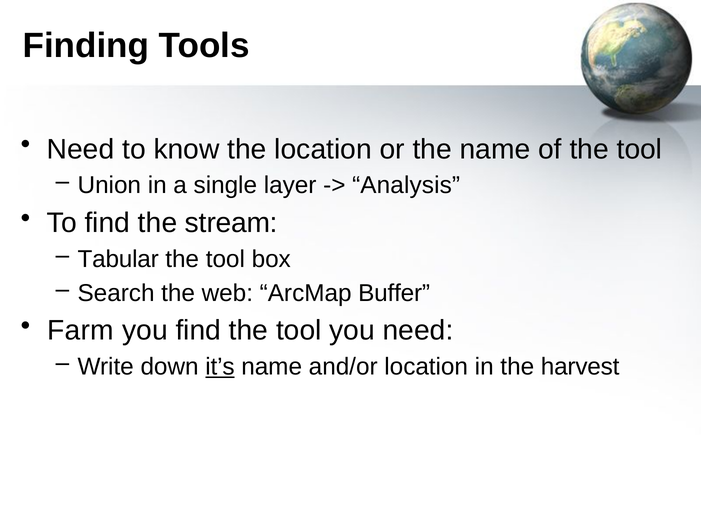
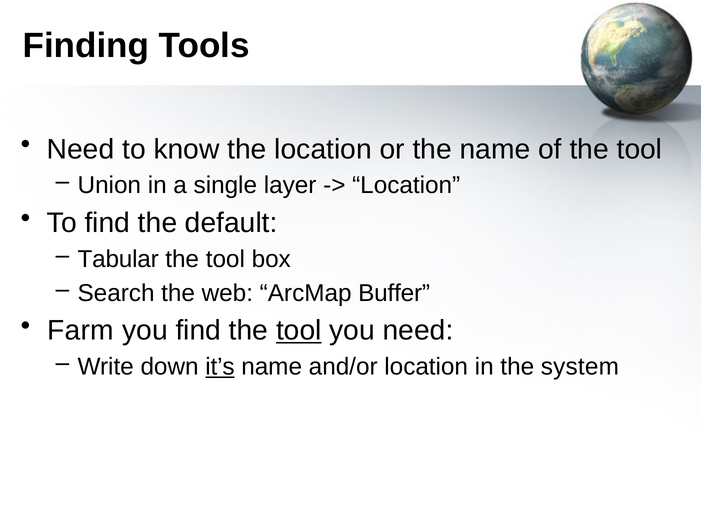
Analysis: Analysis -> Location (406, 185)
stream: stream -> default (231, 223)
tool underline: none -> present (299, 330)
harvest: harvest -> system (580, 367)
